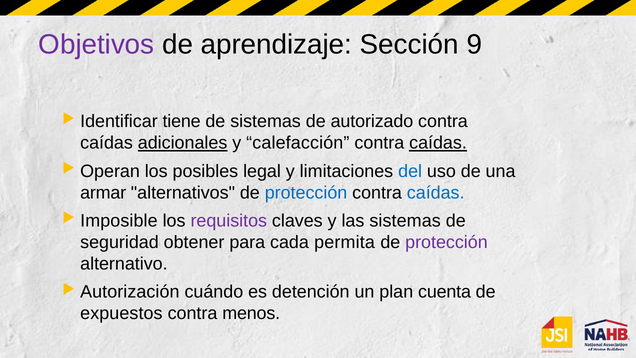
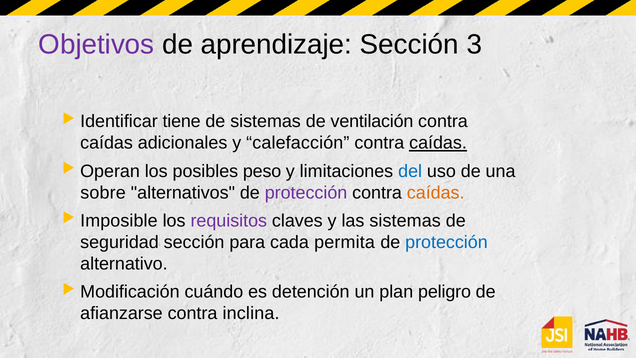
9: 9 -> 3 (474, 45)
autorizado: autorizado -> ventilación (372, 121)
adicionales underline: present -> none (183, 143)
legal: legal -> peso (262, 171)
armar: armar -> sobre (103, 193)
protección colour: blue -> purple (306, 193)
caídas colour: blue -> orange (436, 193)
seguridad obtener: obtener -> sección (194, 242)
protección colour: purple -> blue (446, 242)
Autorización: Autorización -> Modificación (130, 292)
cuenta: cuenta -> peligro (445, 292)
expuestos: expuestos -> afianzarse (121, 313)
menos: menos -> inclina (251, 313)
